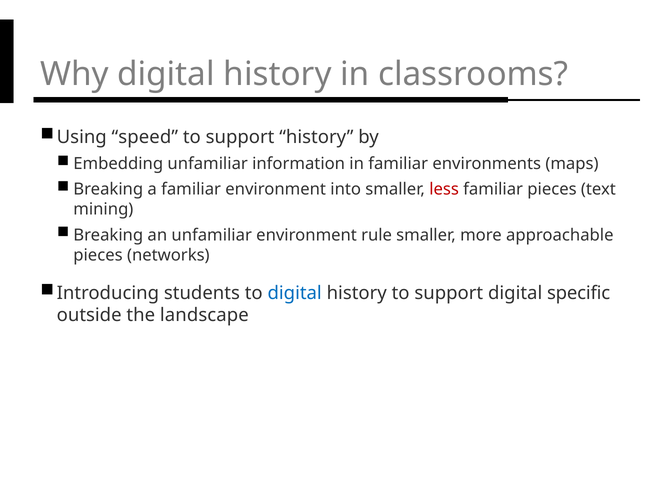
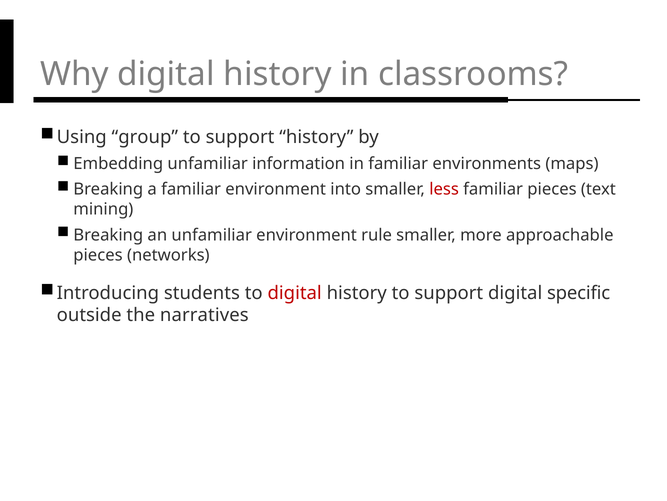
speed: speed -> group (145, 137)
digital colour: blue -> red (295, 293)
landscape: landscape -> narratives (204, 315)
